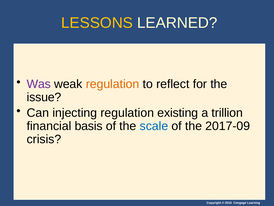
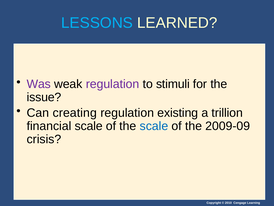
LESSONS colour: yellow -> light blue (97, 23)
regulation colour: orange -> purple (113, 84)
reflect: reflect -> stimuli (173, 84)
injecting: injecting -> creating (75, 113)
financial basis: basis -> scale (89, 126)
2017-09: 2017-09 -> 2009-09 (228, 126)
